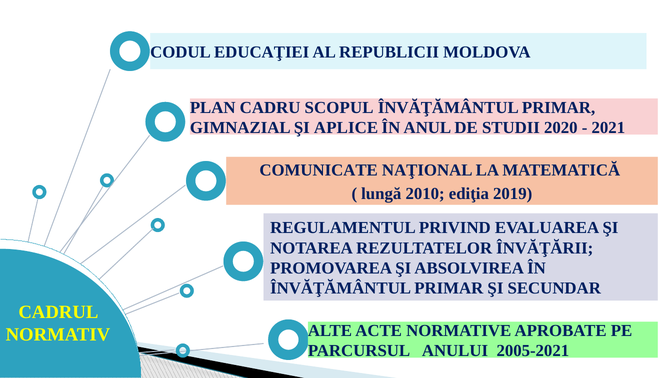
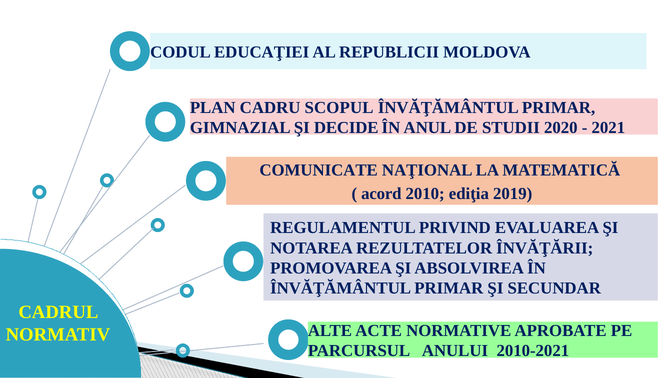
APLICE: APLICE -> DECIDE (346, 128)
lungă: lungă -> acord (381, 194)
2005-2021: 2005-2021 -> 2010-2021 (533, 351)
